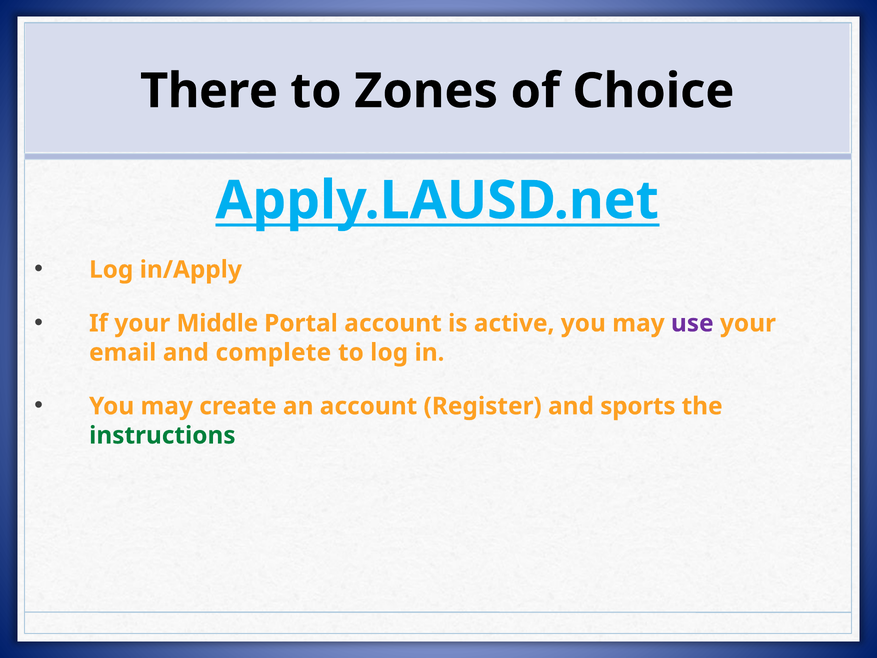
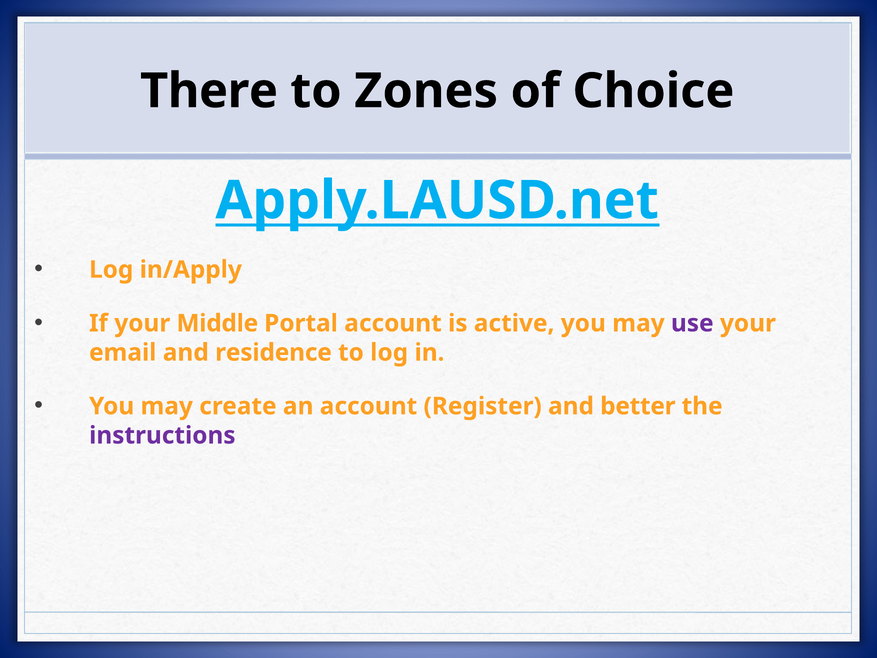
complete: complete -> residence (273, 352)
sports: sports -> better (638, 406)
instructions colour: green -> purple (162, 435)
